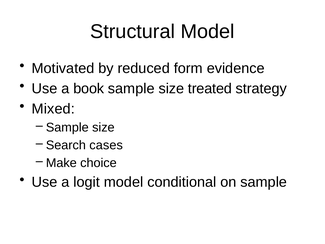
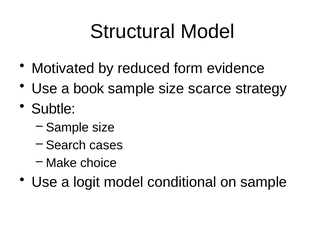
treated: treated -> scarce (210, 88)
Mixed: Mixed -> Subtle (53, 109)
